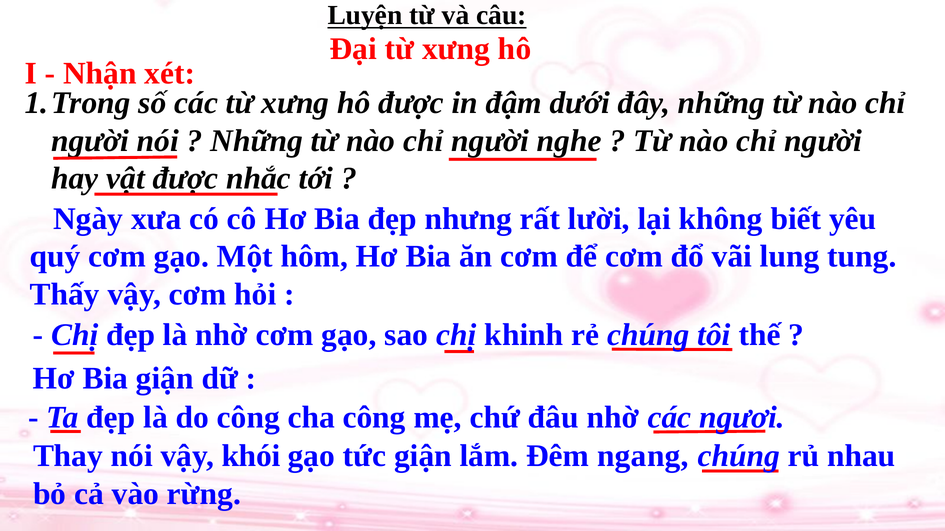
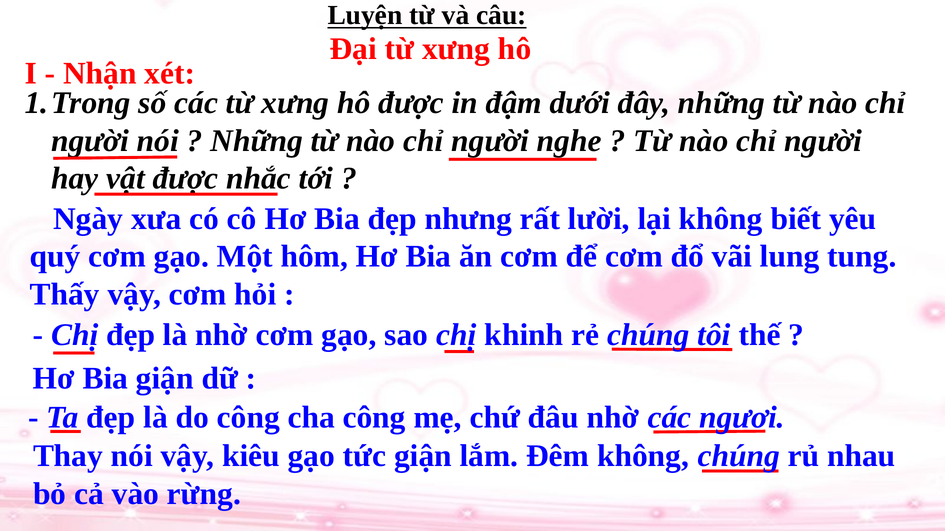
khói: khói -> kiêu (251, 456)
Đêm ngang: ngang -> không (643, 456)
